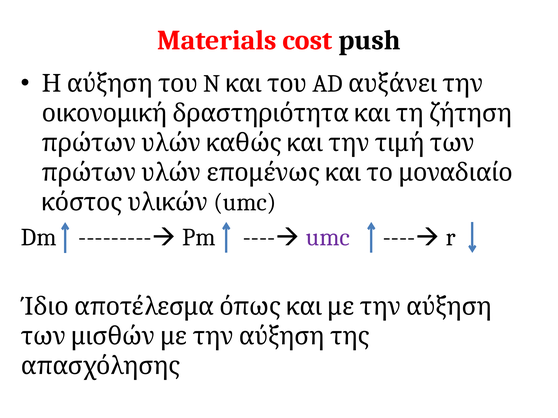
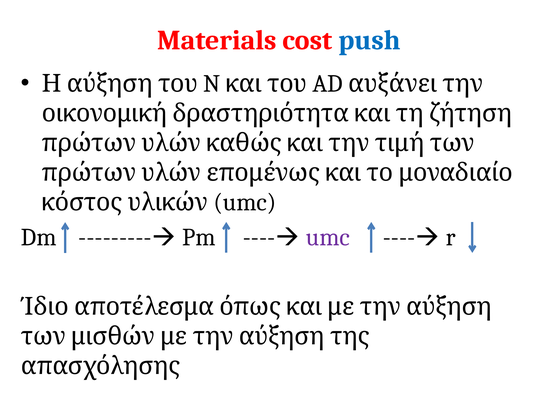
push colour: black -> blue (369, 40)
